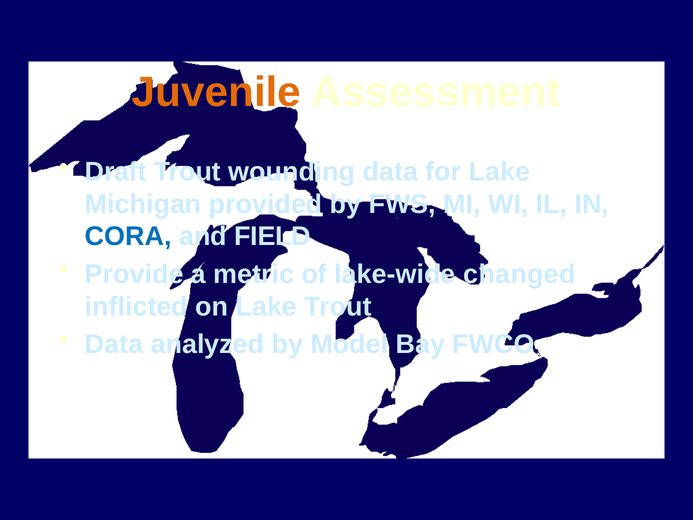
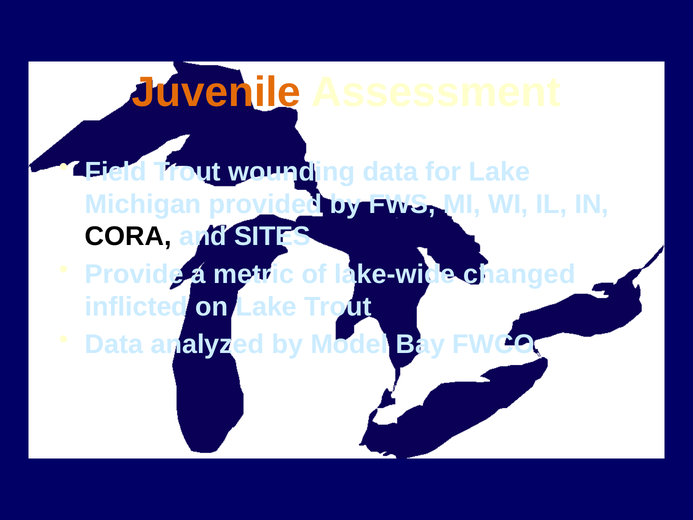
Draft: Draft -> Field (116, 172)
CORA colour: blue -> black (128, 236)
FIELD: FIELD -> SITES (273, 236)
